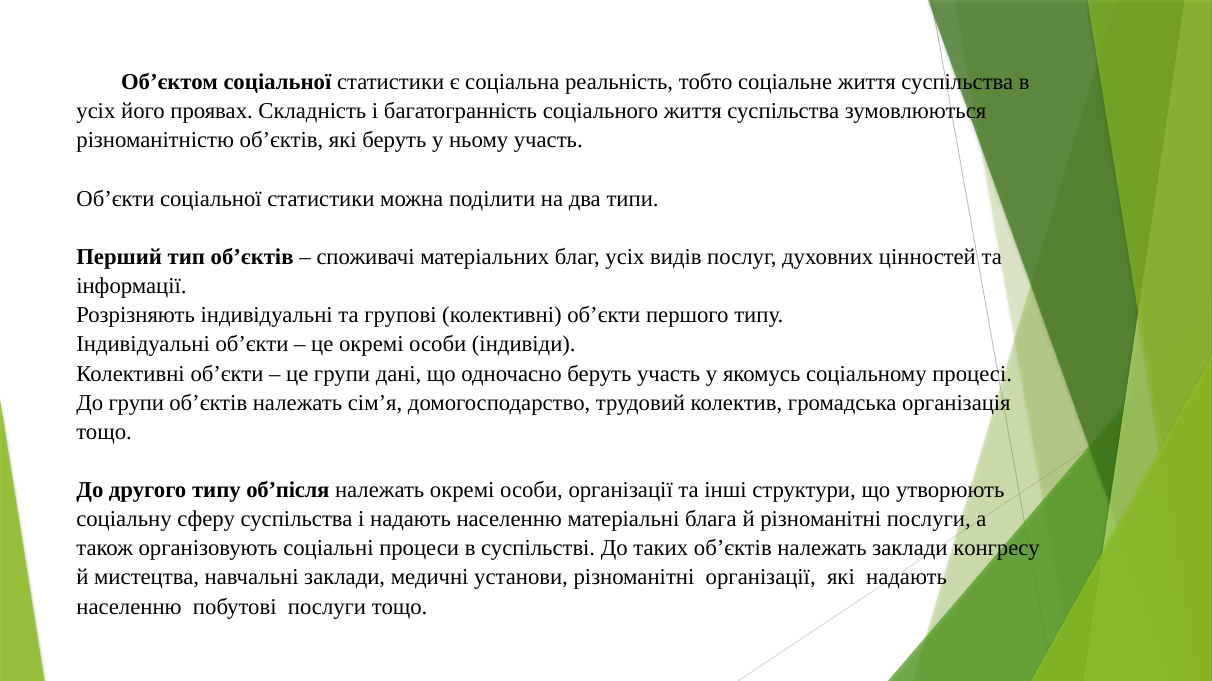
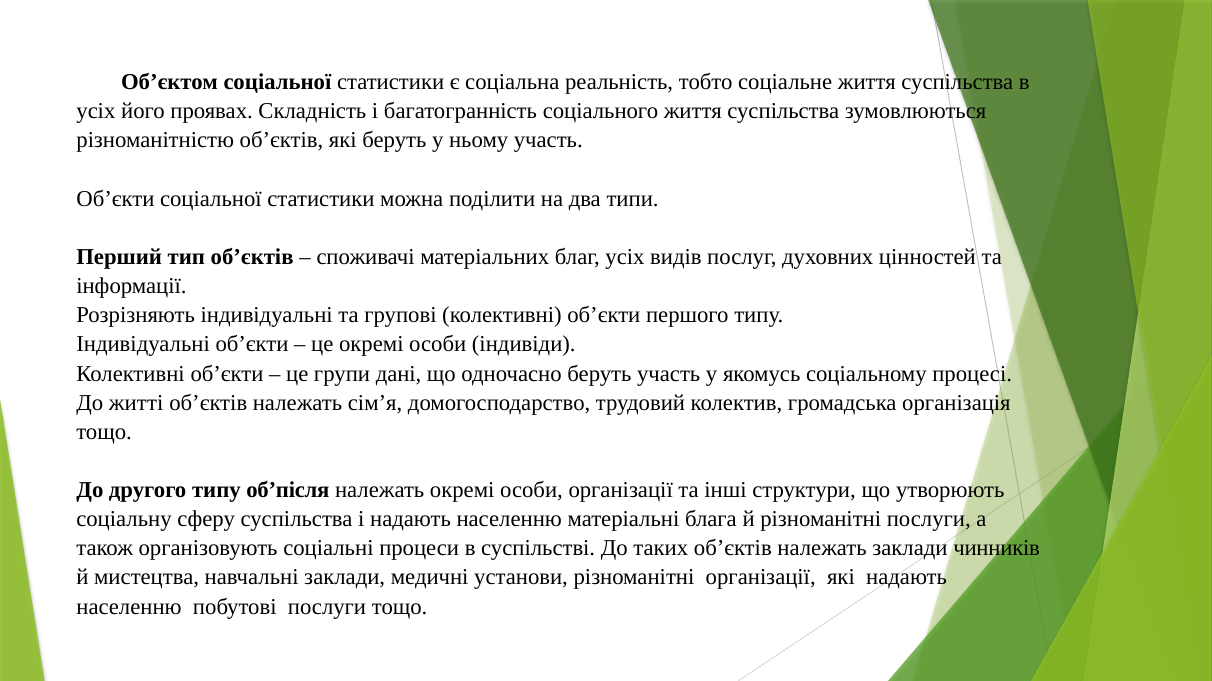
До групи: групи -> житті (136, 403)
конгресу: конгресу -> чинників (997, 549)
